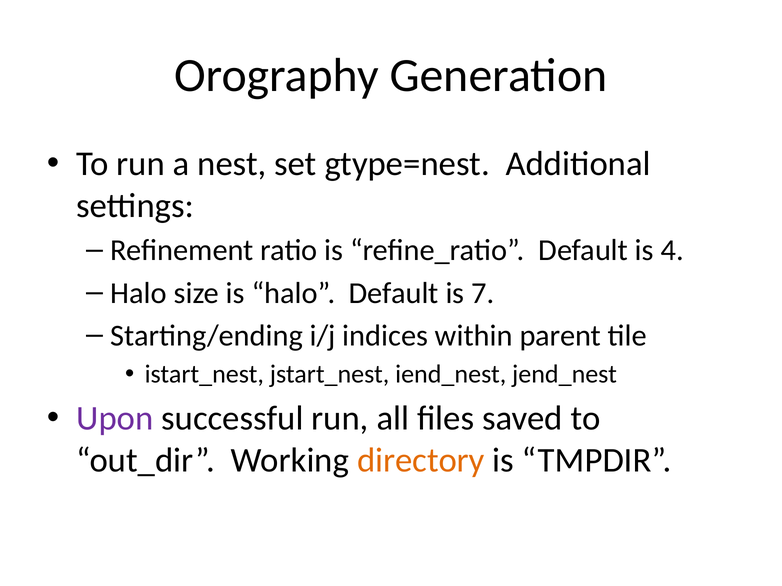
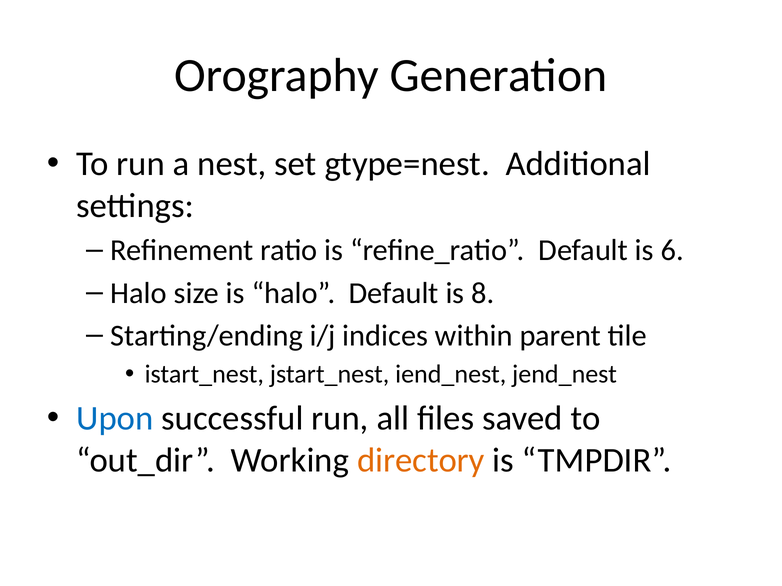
4: 4 -> 6 (672, 251)
7: 7 -> 8 (483, 293)
Upon colour: purple -> blue (115, 419)
